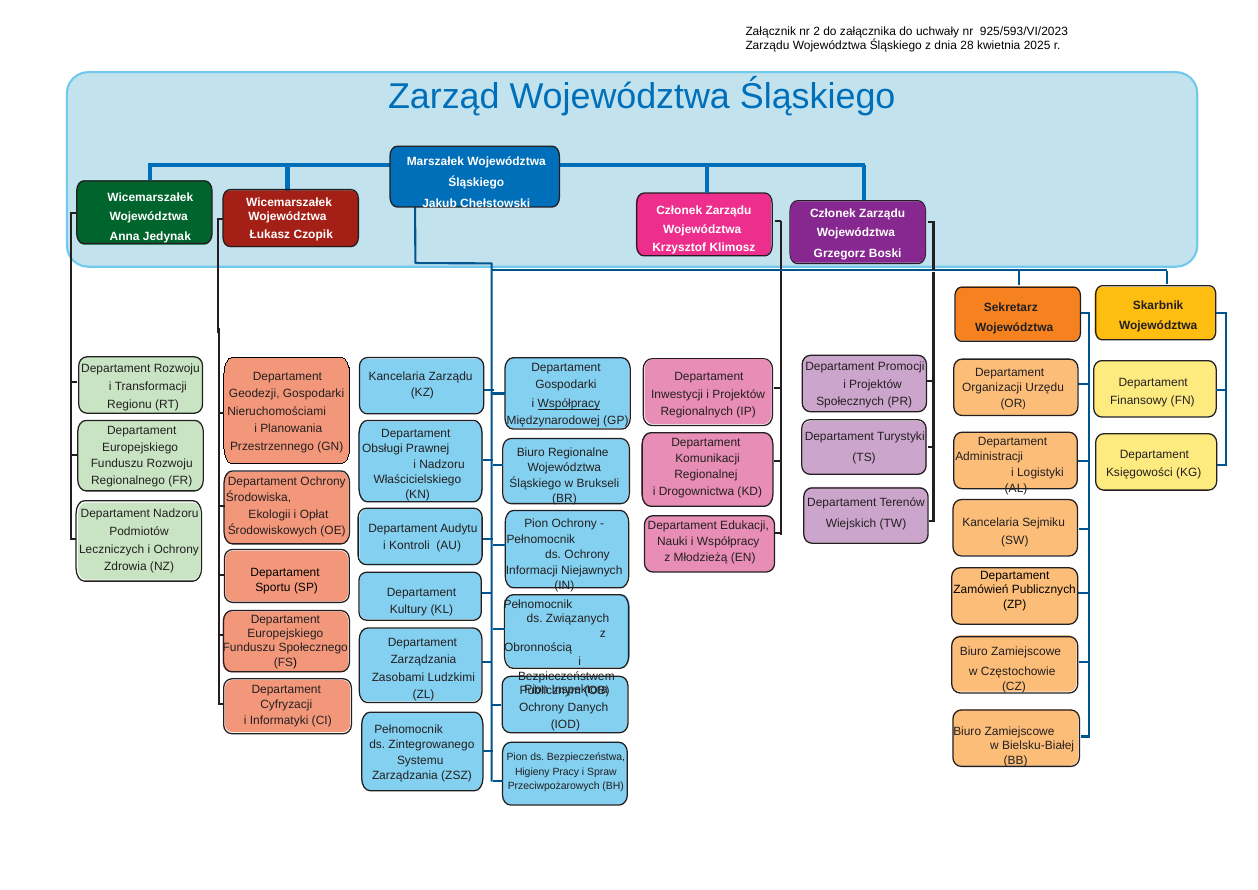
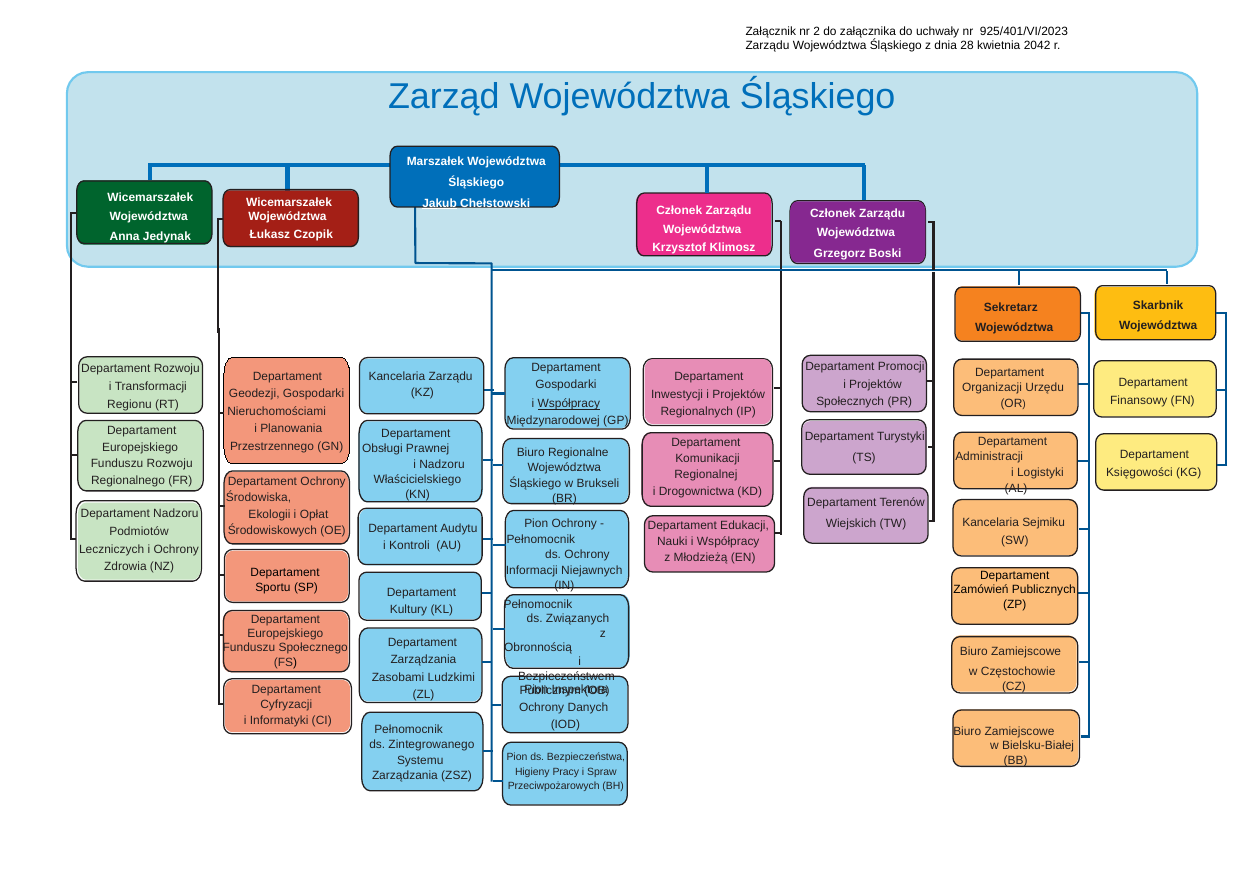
925/593/VI/2023: 925/593/VI/2023 -> 925/401/VI/2023 (1024, 31)
2025: 2025 -> 2042 (1037, 46)
Jakub underline: none -> present (440, 204)
